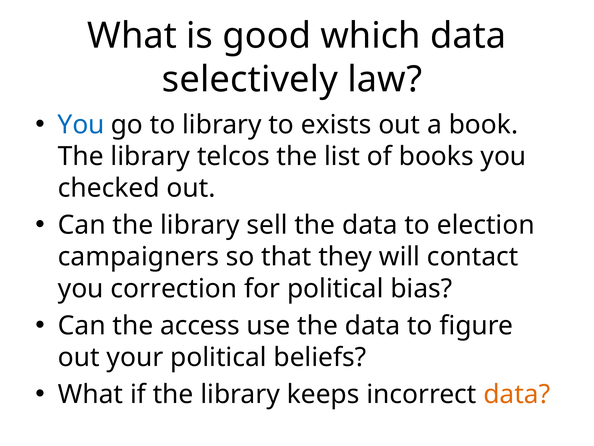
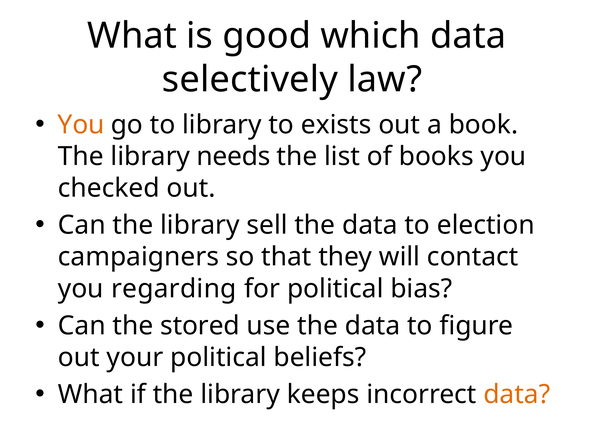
You colour: blue -> orange (81, 125)
telcos: telcos -> needs (233, 156)
correction: correction -> regarding (174, 288)
access: access -> stored (200, 325)
